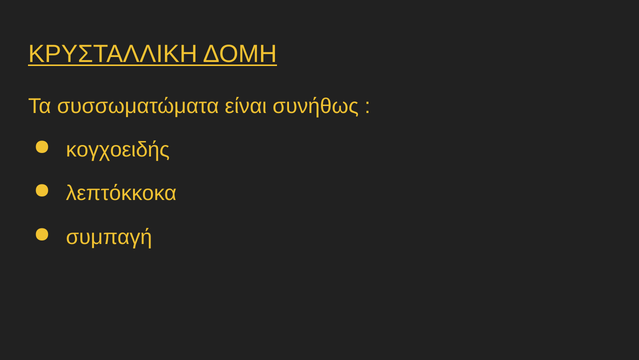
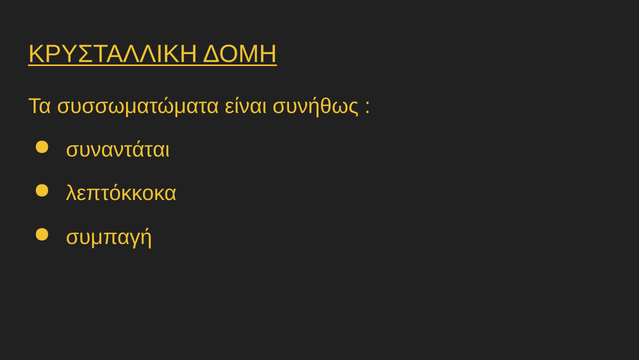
κογχοειδής: κογχοειδής -> συναντάται (118, 150)
